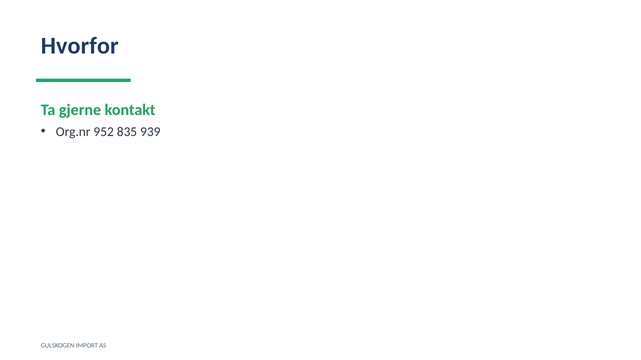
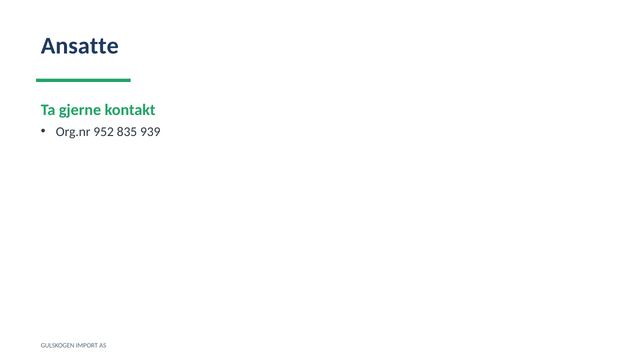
Hvorfor: Hvorfor -> Ansatte (80, 46)
